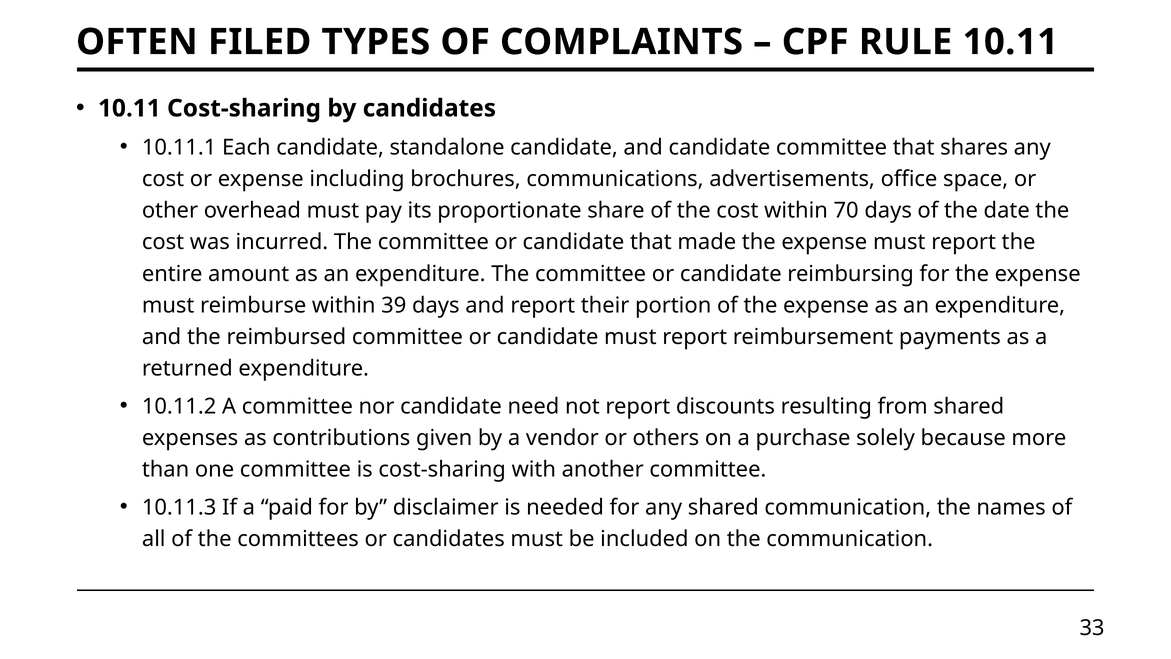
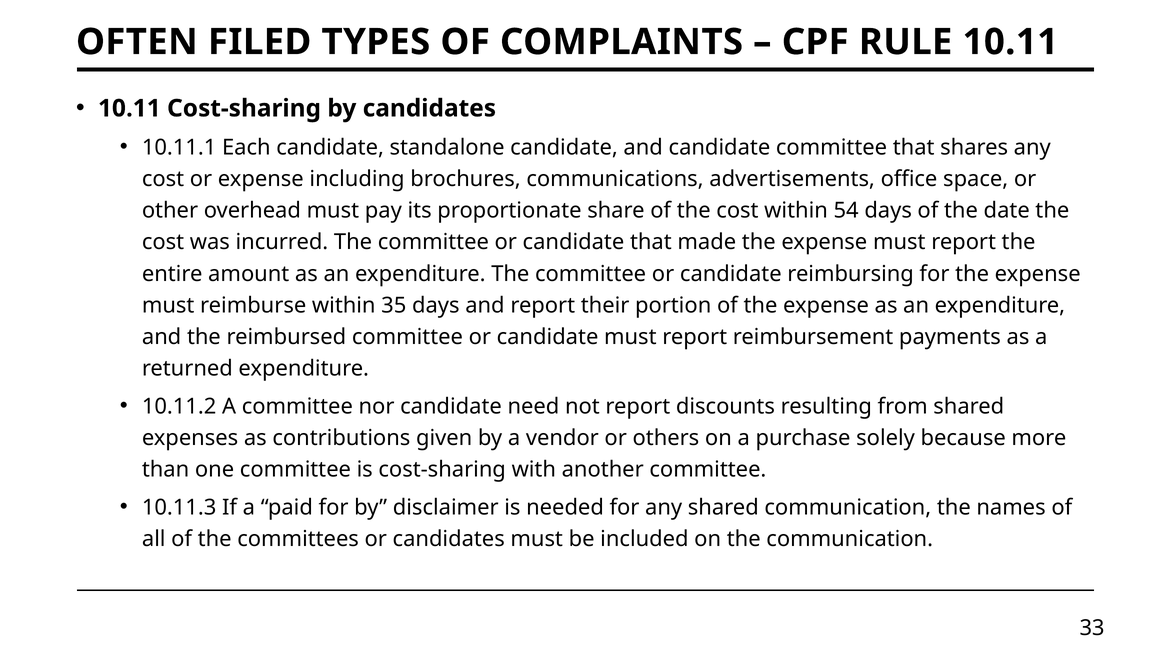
70: 70 -> 54 (846, 210)
39: 39 -> 35 (394, 305)
